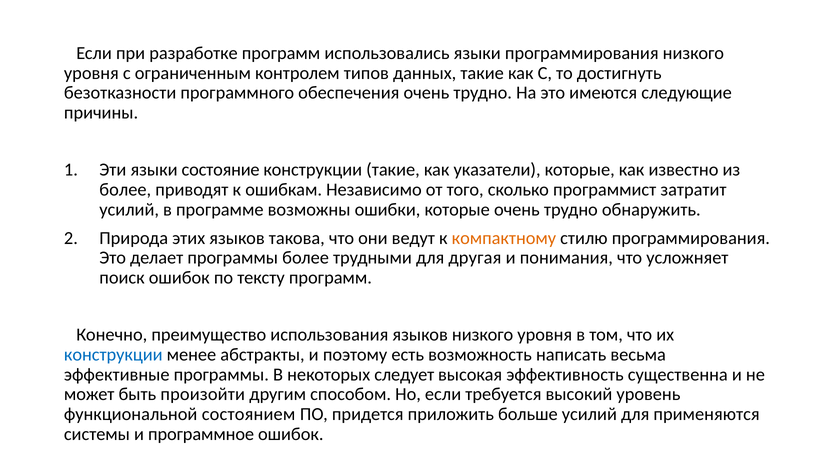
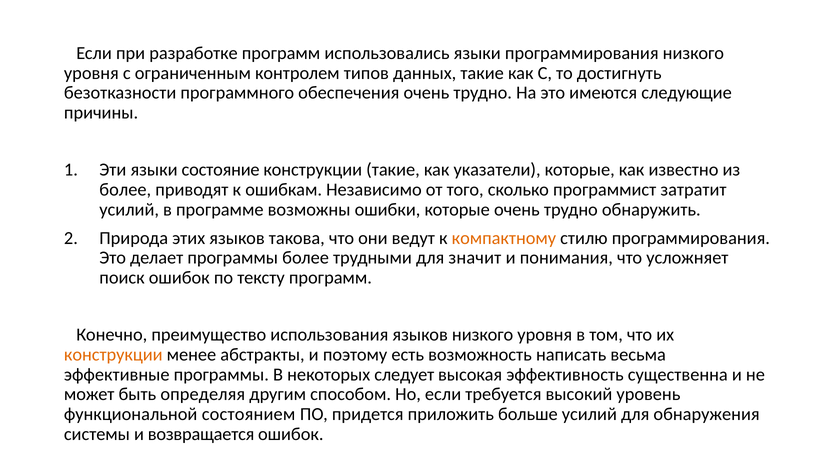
другая: другая -> значит (475, 258)
конструкции colour: blue -> orange (113, 355)
произойти: произойти -> определяя (203, 394)
применяются: применяются -> обнаружения (707, 414)
программное: программное -> возвращается (201, 434)
